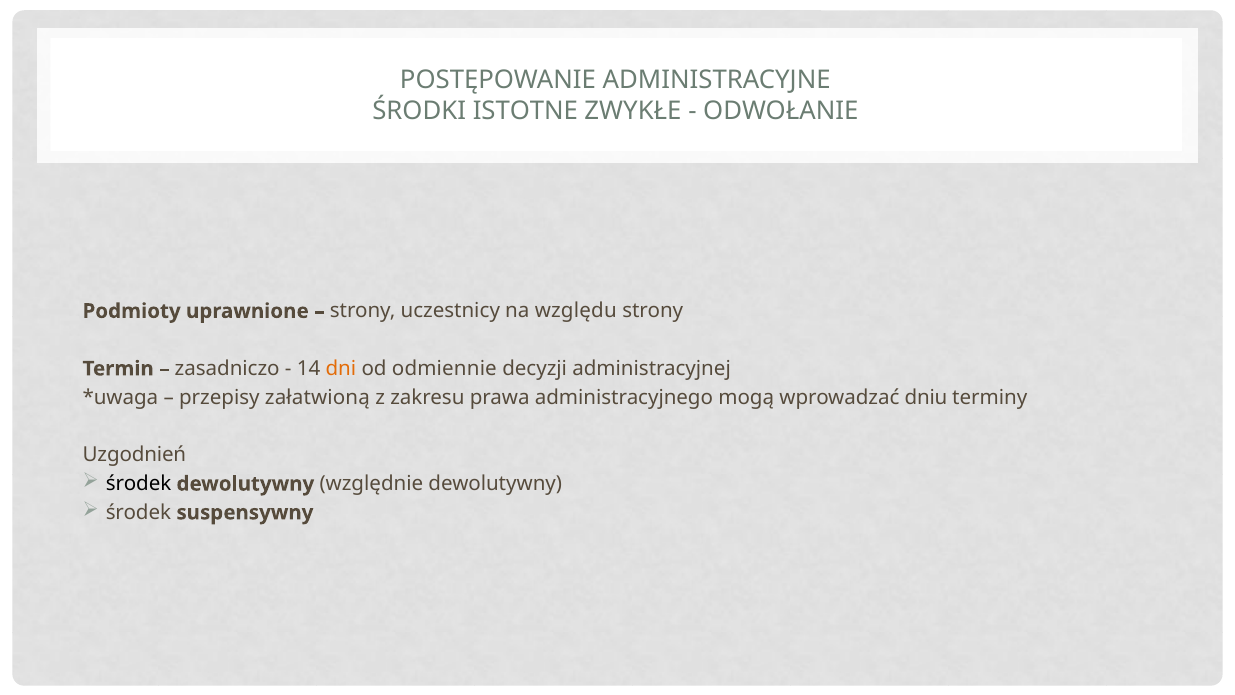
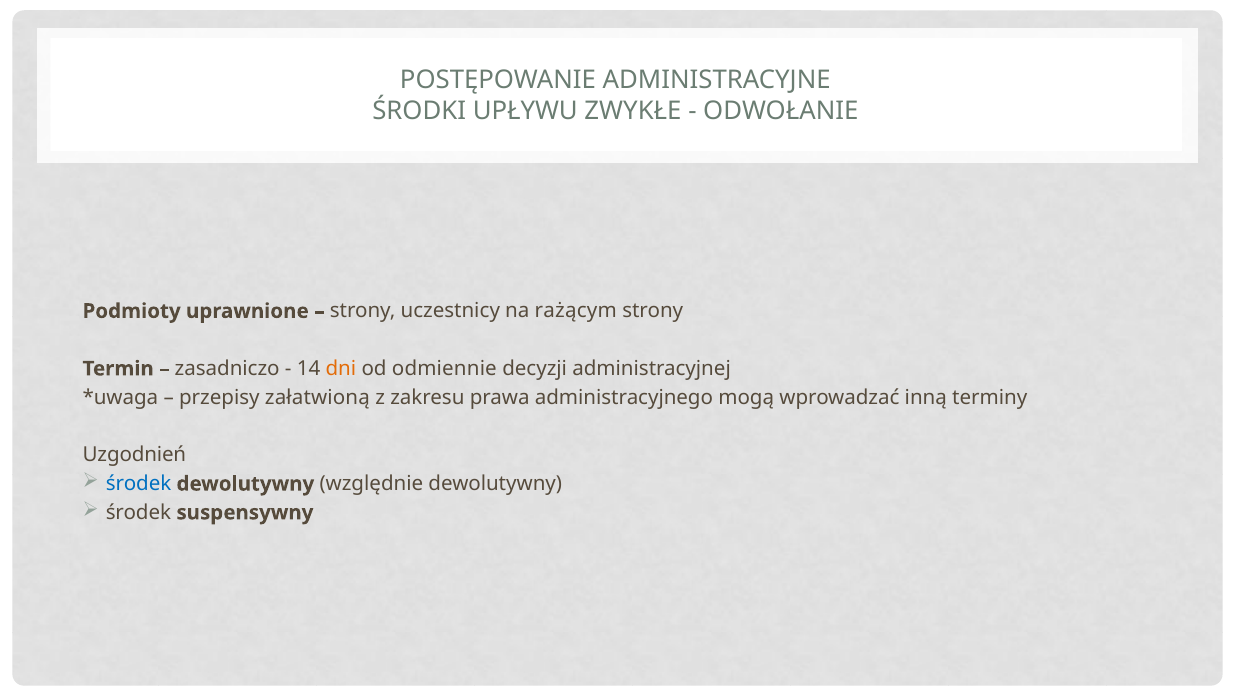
ISTOTNE: ISTOTNE -> UPŁYWU (525, 111)
względu: względu -> rażącym (576, 311)
dniu: dniu -> inną (926, 397)
środek colour: black -> blue (139, 484)
